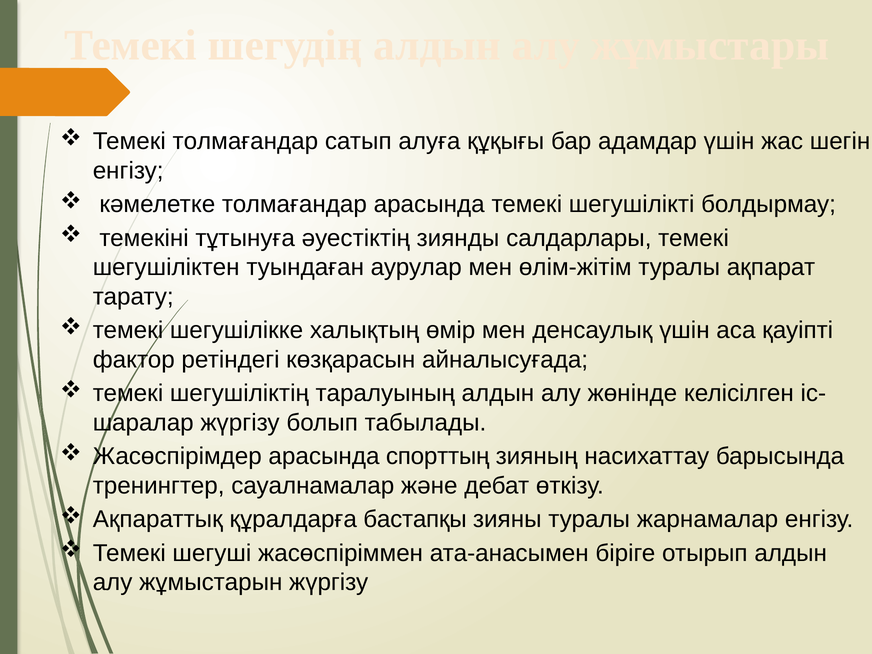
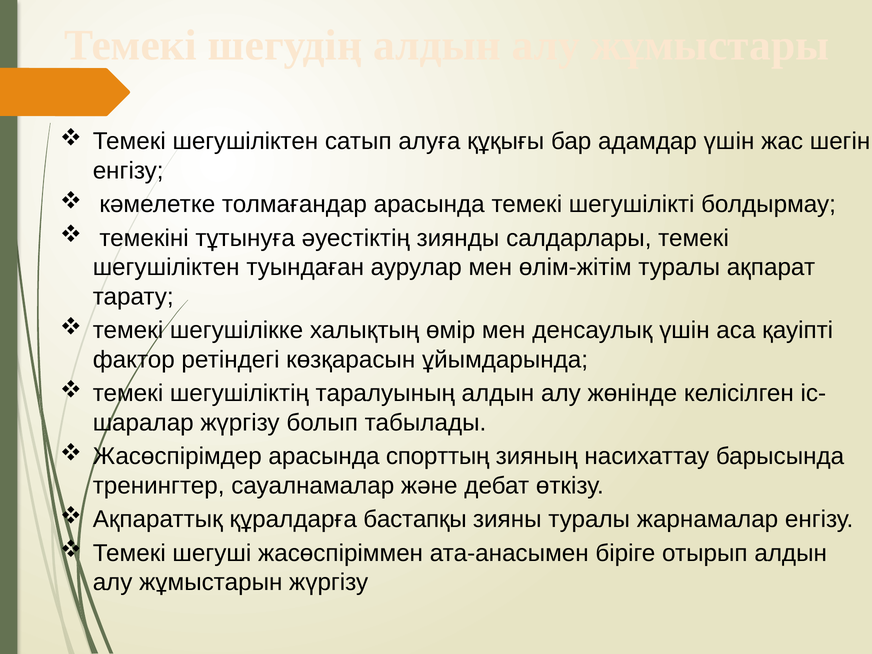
толмағандар: толмағандар -> шегушiлiктен (245, 141)
айналысуғада: айналысуғада -> ұйымдарында (505, 360)
